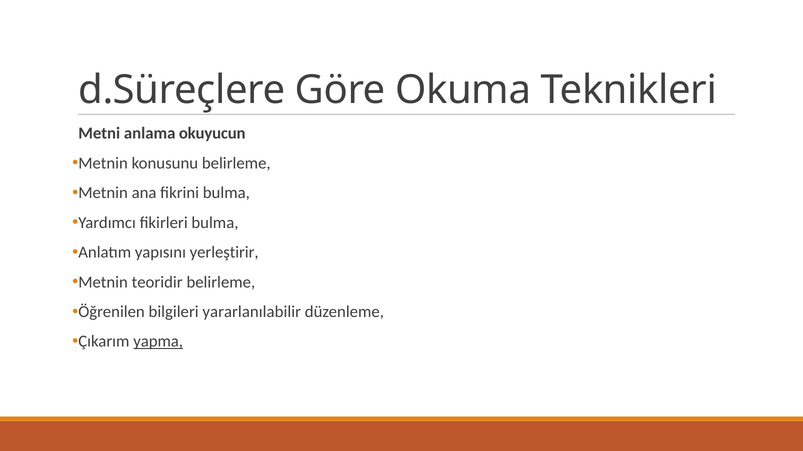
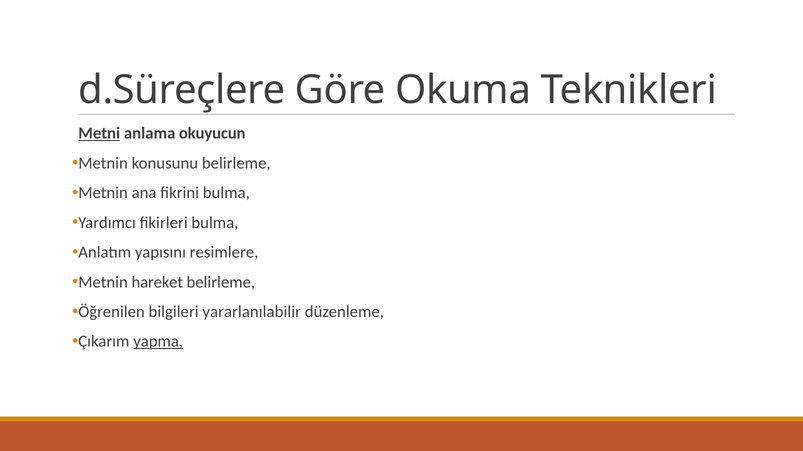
Metni underline: none -> present (99, 134)
yerleştirir: yerleştirir -> resimlere (224, 253)
teoridir: teoridir -> hareket (157, 282)
